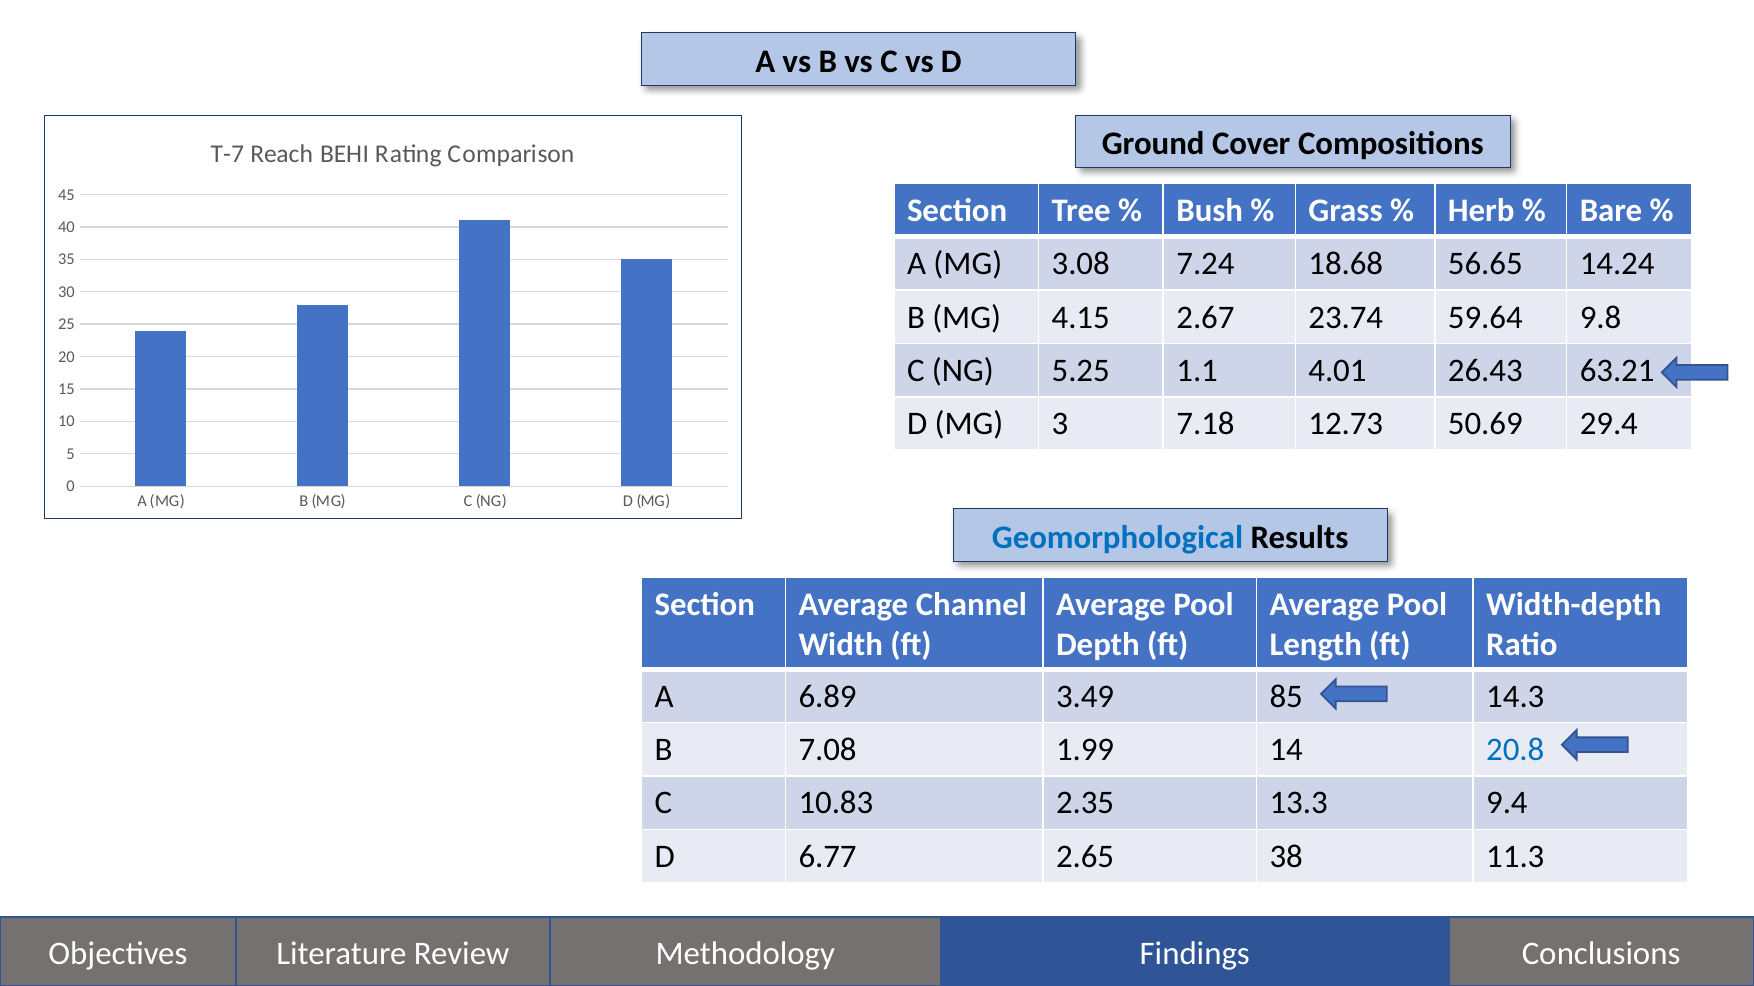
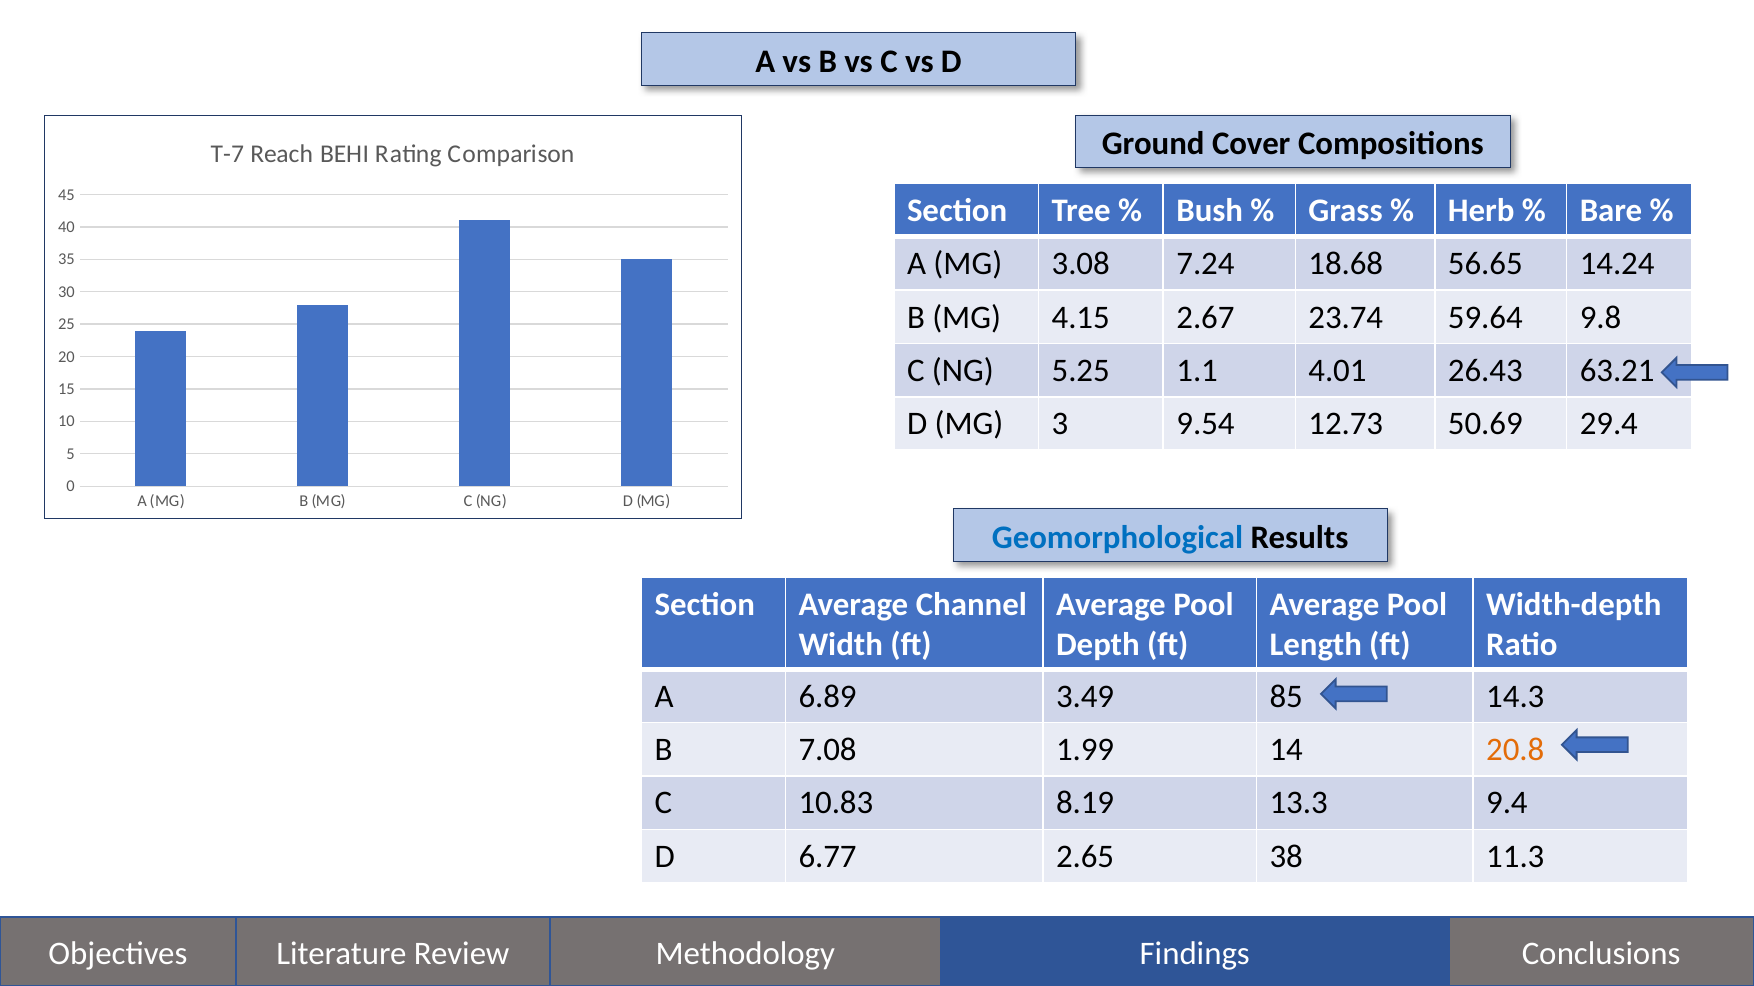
7.18: 7.18 -> 9.54 (1205, 424)
20.8 colour: blue -> orange (1515, 750)
2.35: 2.35 -> 8.19 (1085, 804)
